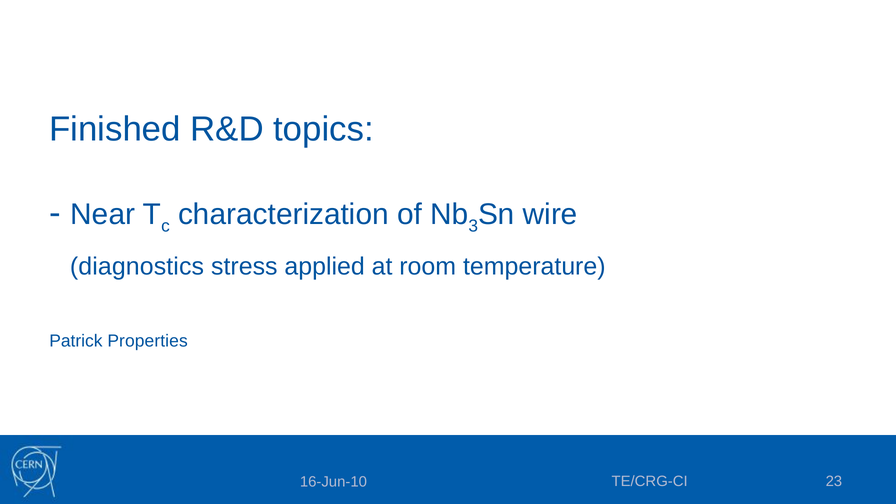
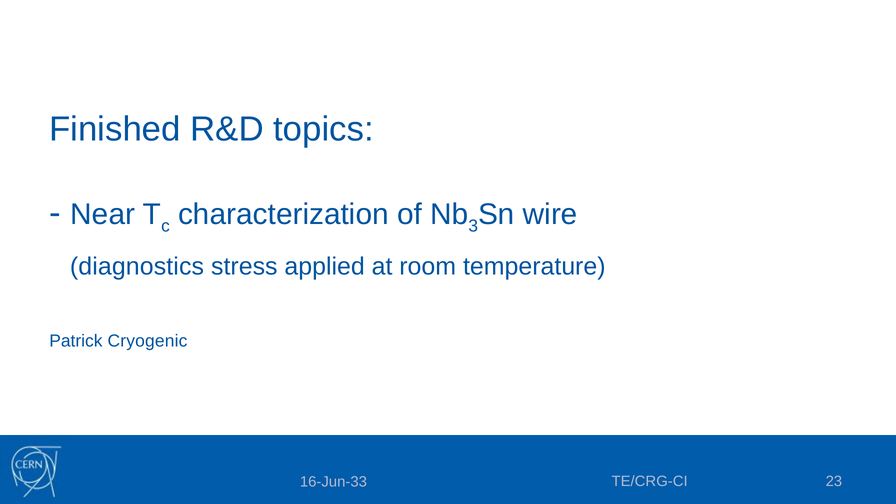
Properties: Properties -> Cryogenic (148, 341)
16-Jun-10: 16-Jun-10 -> 16-Jun-33 (333, 482)
